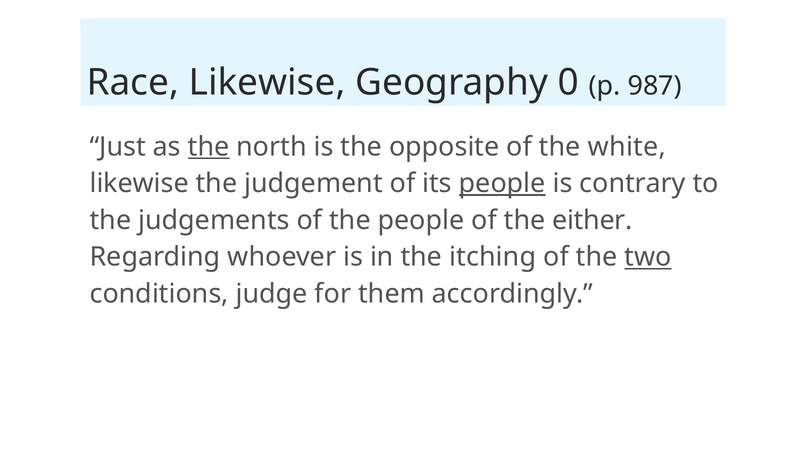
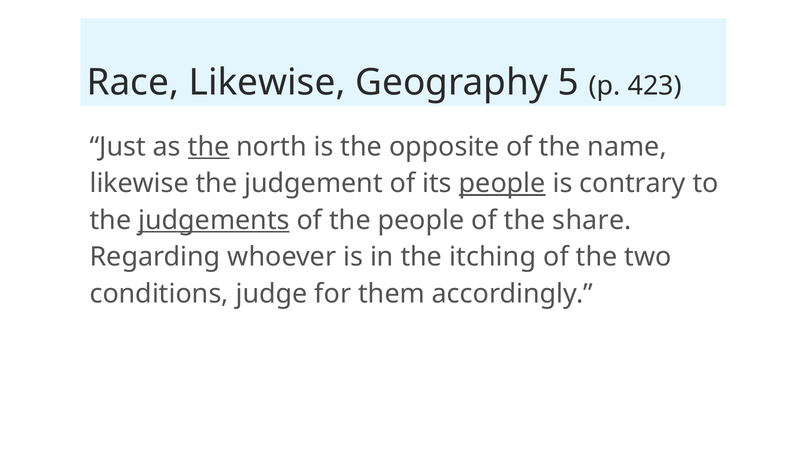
0: 0 -> 5 (568, 83)
987: 987 -> 423 (655, 86)
white: white -> name (627, 147)
judgements underline: none -> present (214, 220)
either: either -> share (592, 220)
two underline: present -> none (648, 257)
